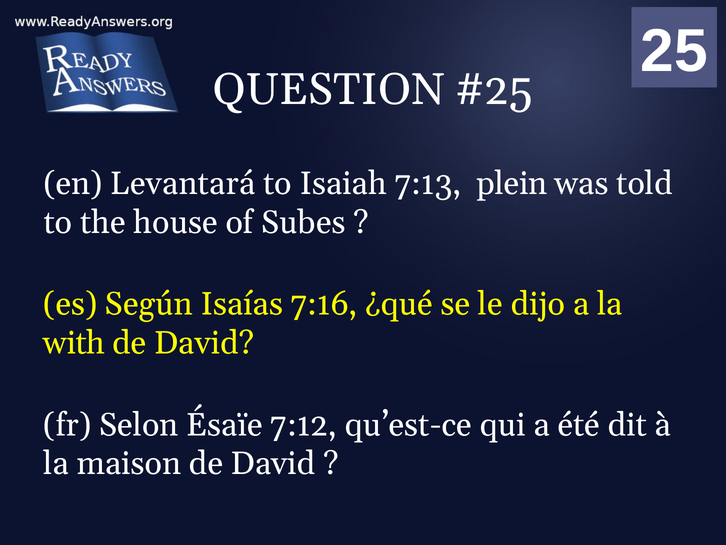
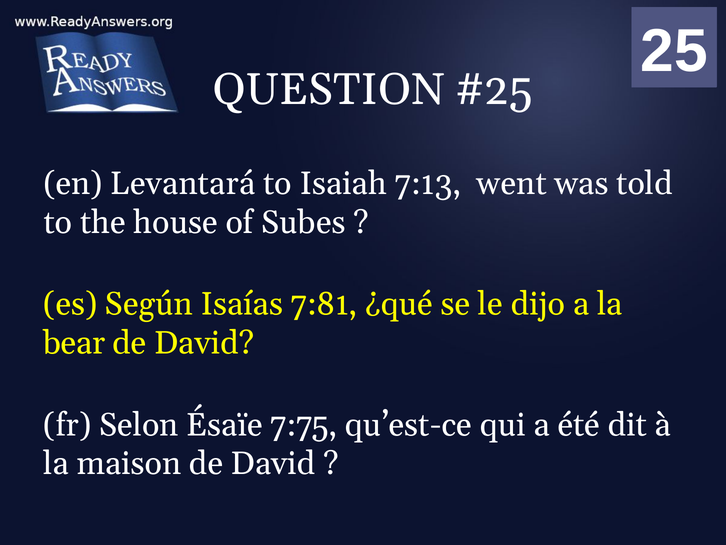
plein: plein -> went (512, 184)
7:16: 7:16 -> 7:81 (324, 304)
with: with -> bear (74, 343)
7:12: 7:12 -> 7:75 (304, 424)
